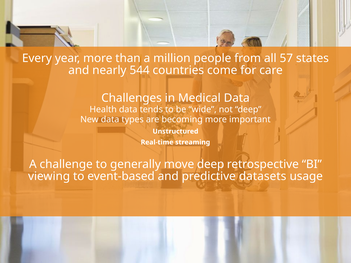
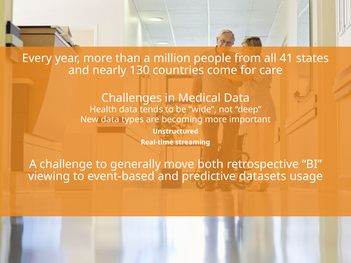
57: 57 -> 41 (286, 58)
544: 544 -> 130 (140, 70)
move deep: deep -> both (210, 165)
